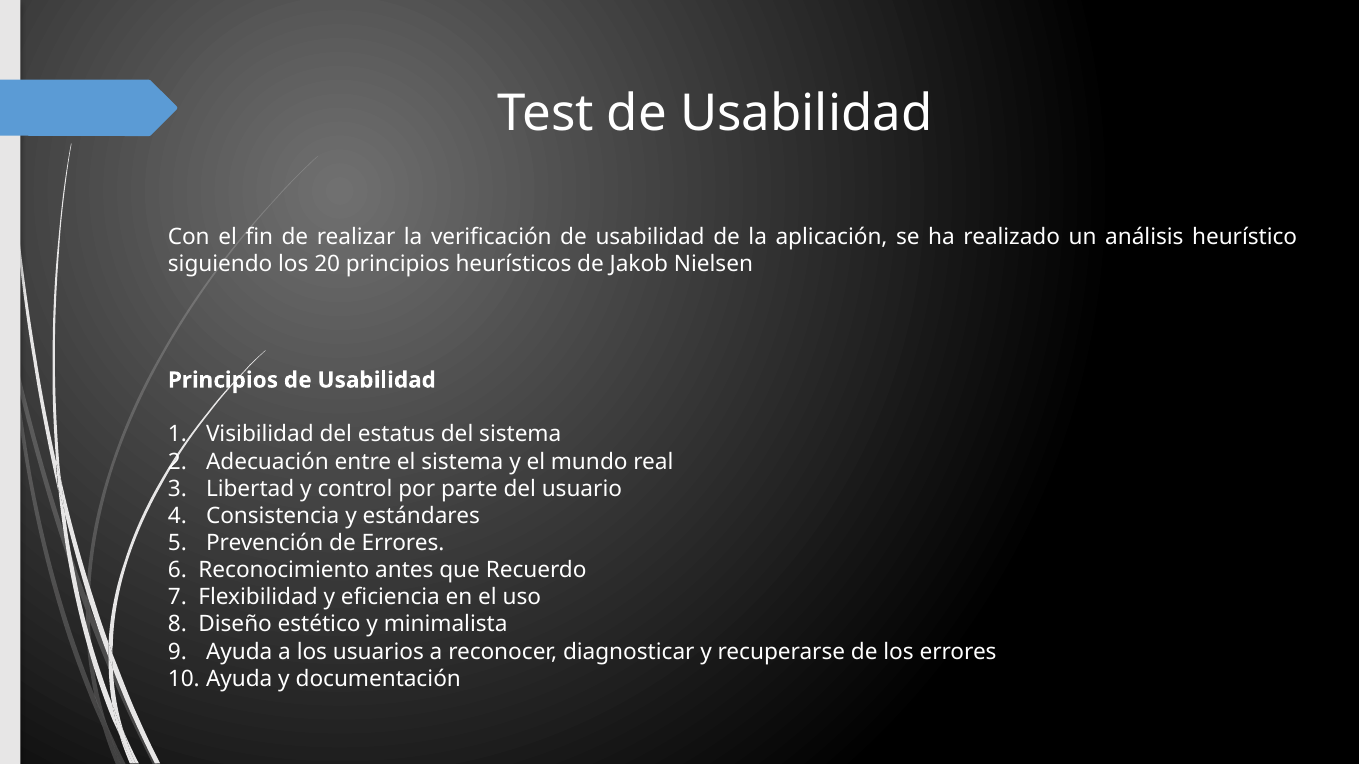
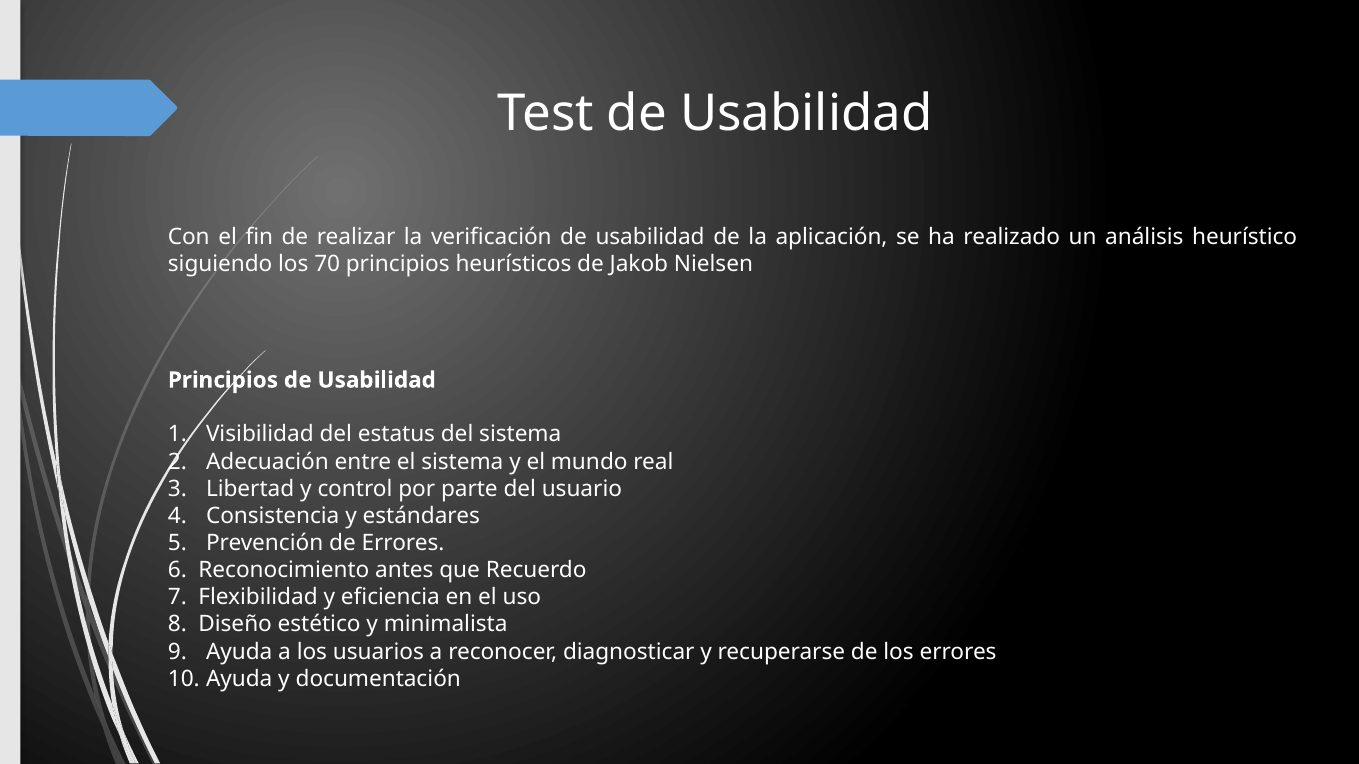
20: 20 -> 70 (327, 264)
